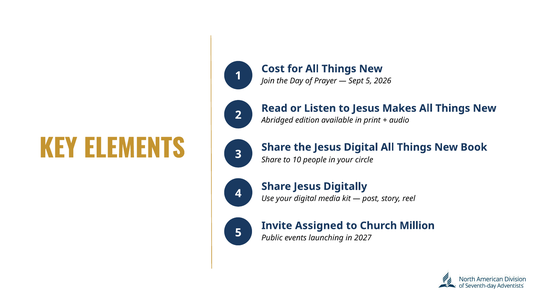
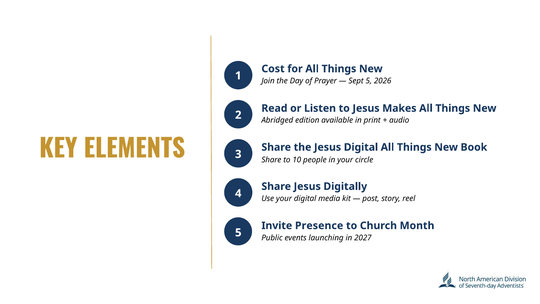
Assigned: Assigned -> Presence (319, 225)
Million: Million -> Month (417, 225)
